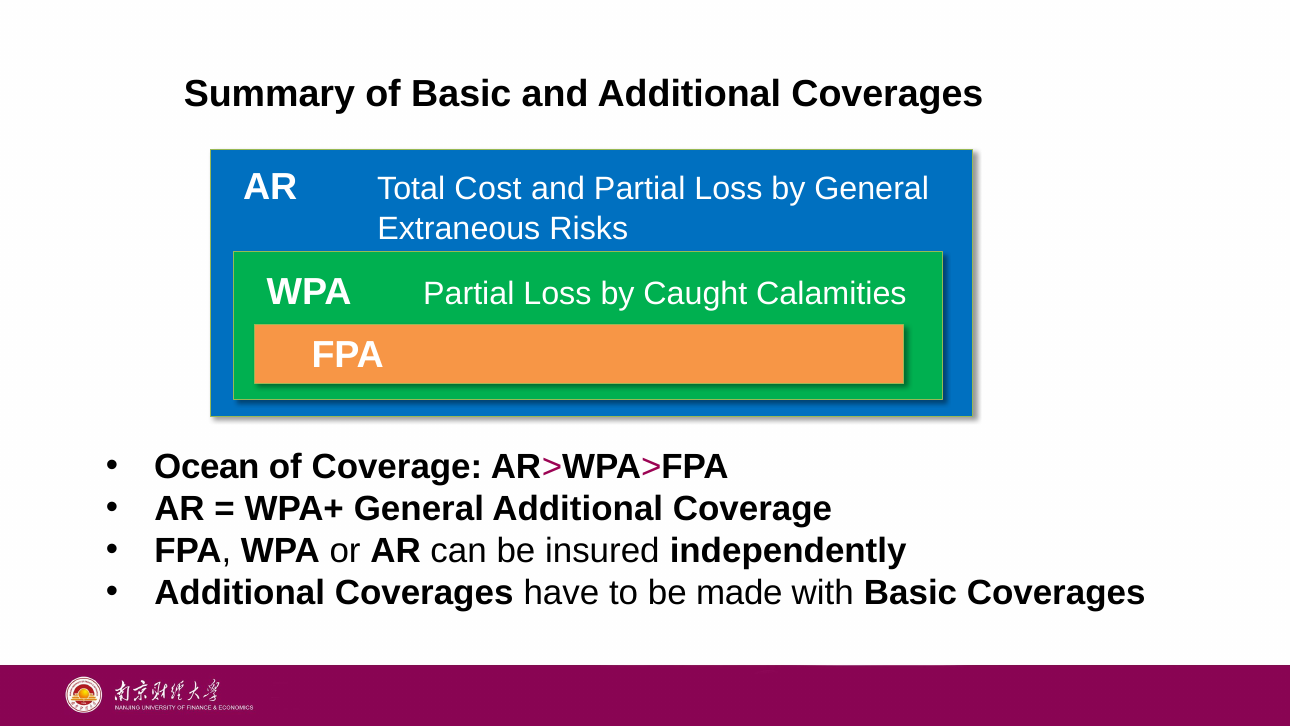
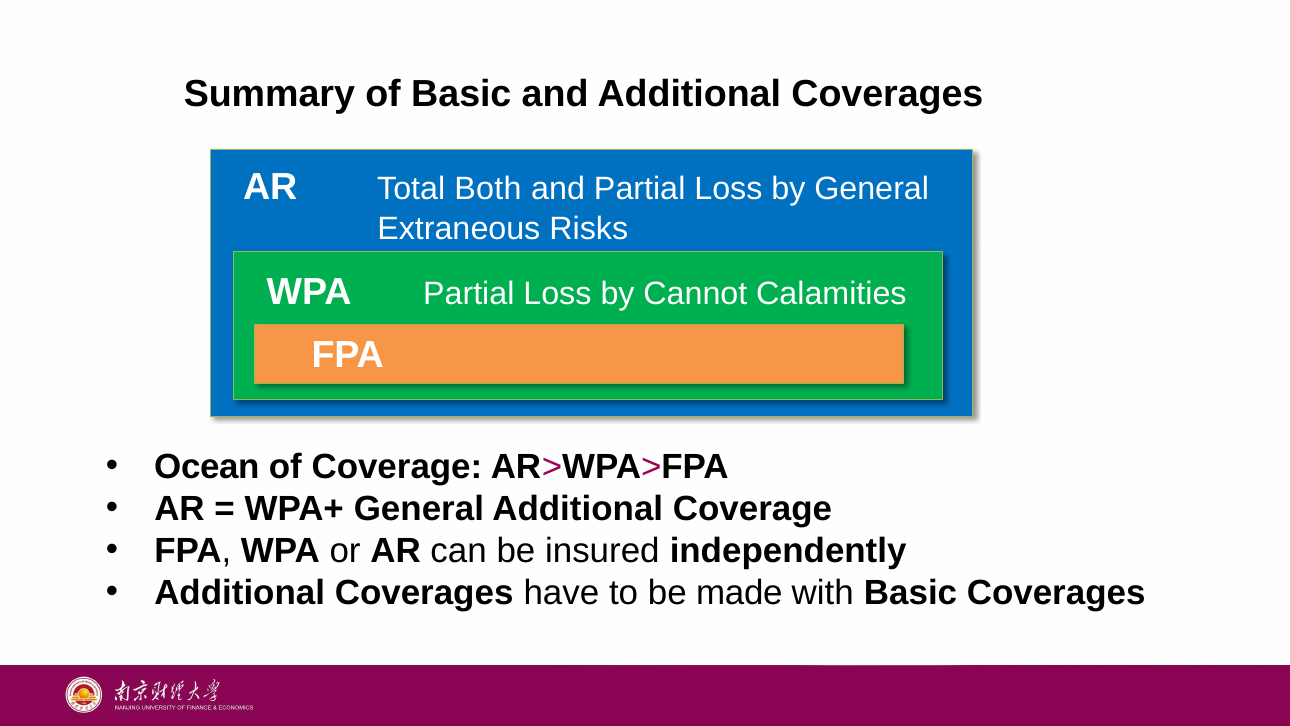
Cost: Cost -> Both (488, 189)
Caught: Caught -> Cannot (695, 293)
